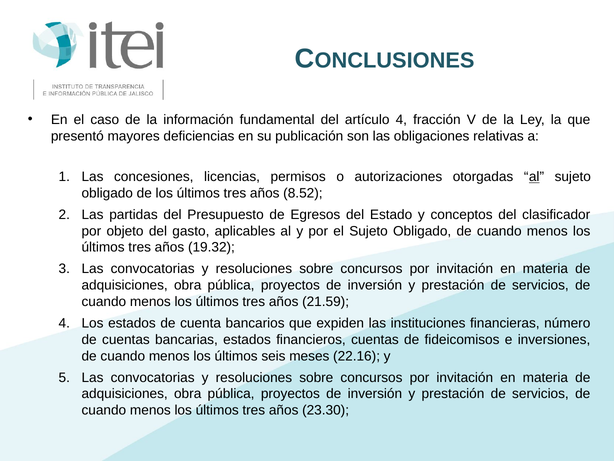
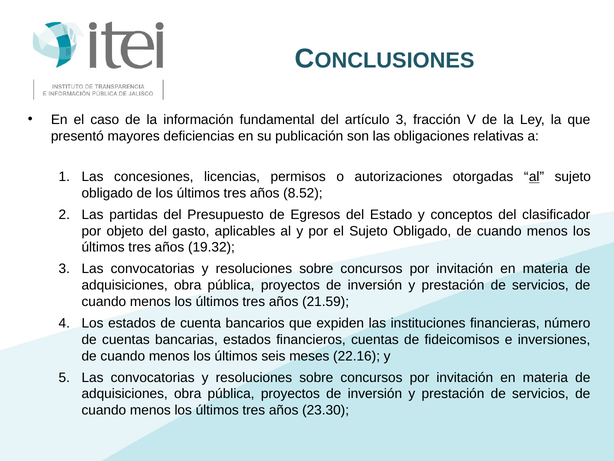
artículo 4: 4 -> 3 (401, 120)
